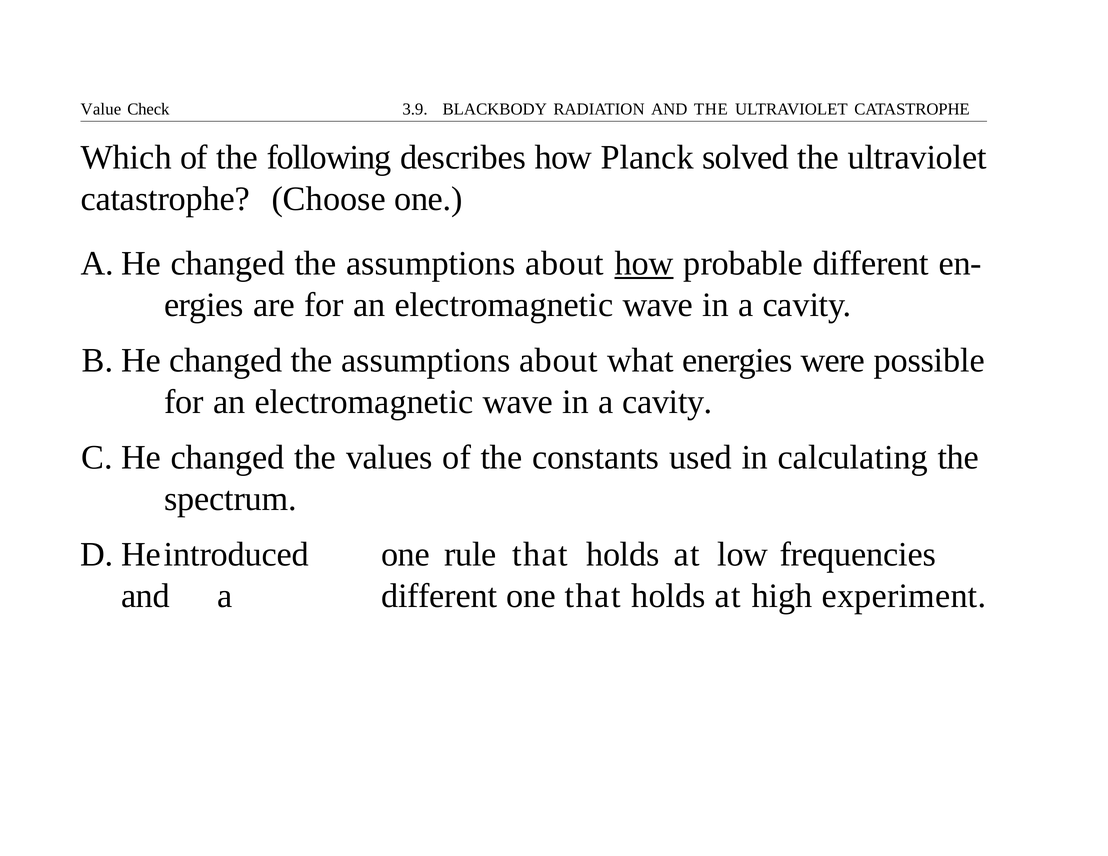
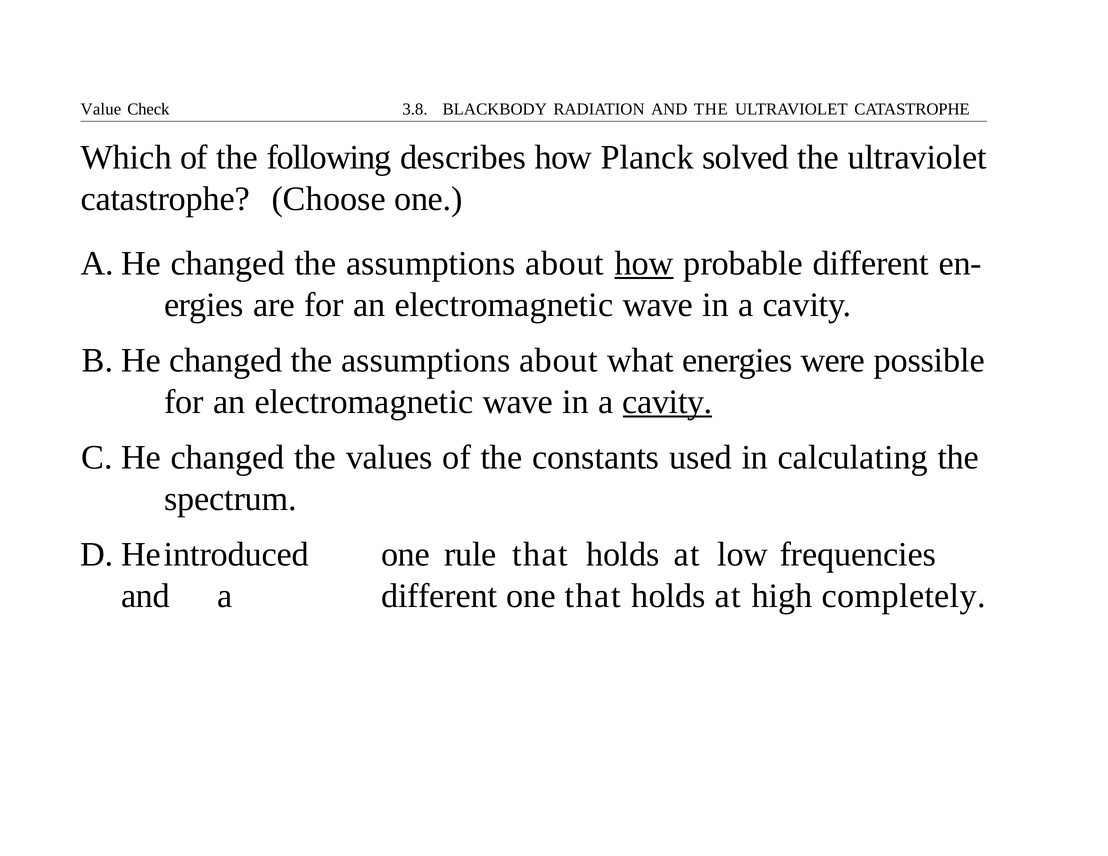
3.9: 3.9 -> 3.8 (415, 109)
cavity underline: none -> present (667, 402)
experiment: experiment -> completely (904, 596)
